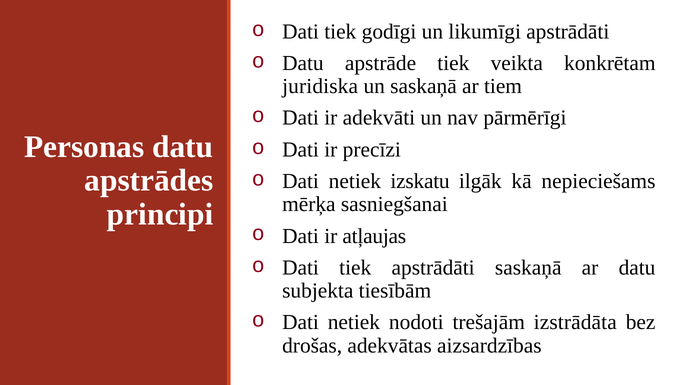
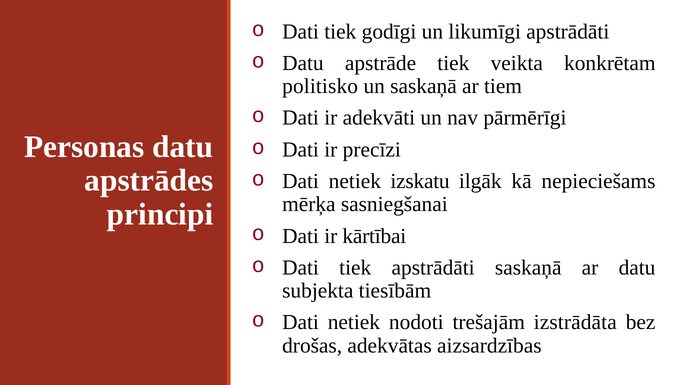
juridiska: juridiska -> politisko (320, 86)
atļaujas: atļaujas -> kārtībai (374, 236)
